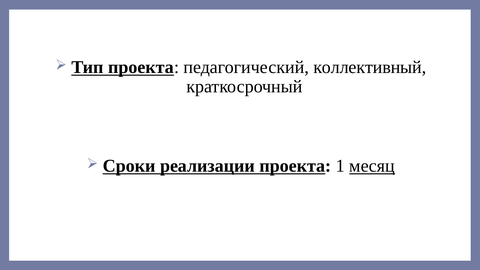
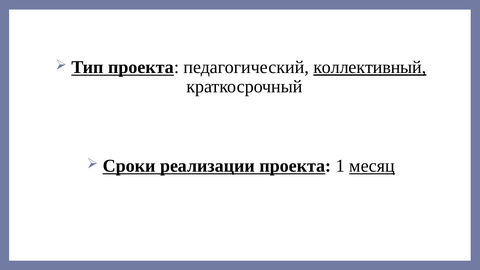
коллективный underline: none -> present (370, 67)
